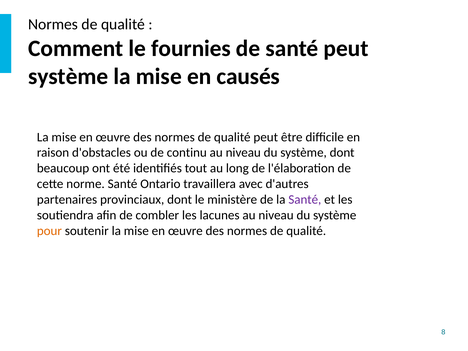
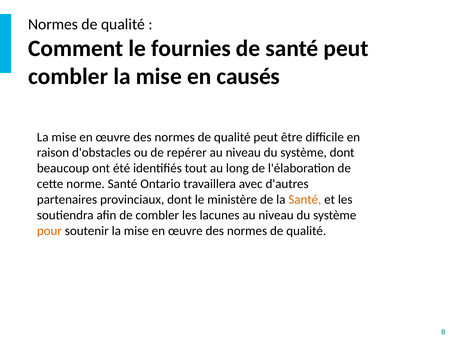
système: système -> combler (68, 76)
continu: continu -> repérer (187, 153)
Santé colour: purple -> orange (305, 200)
